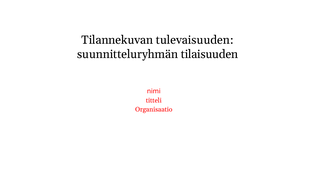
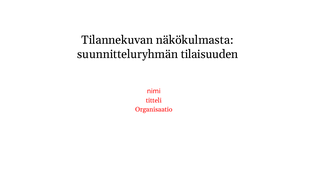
tulevaisuuden: tulevaisuuden -> näkökulmasta (195, 40)
